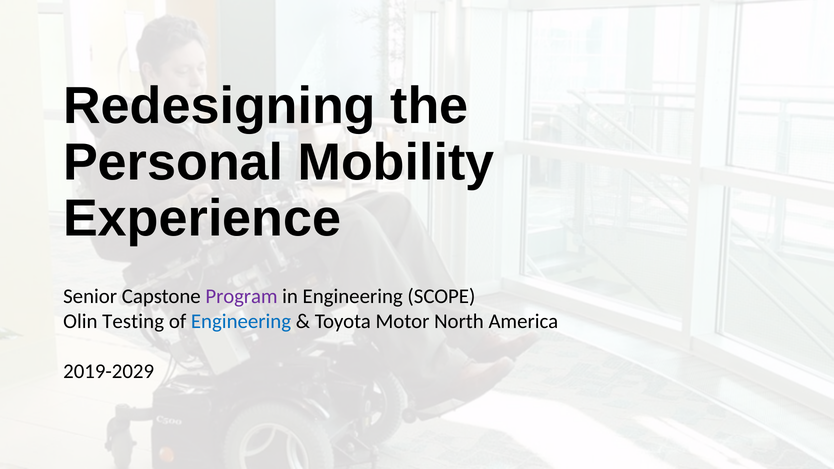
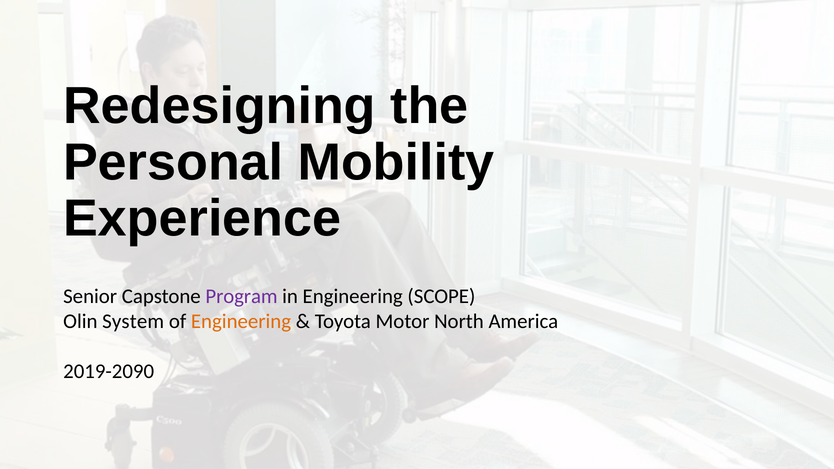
Testing: Testing -> System (133, 322)
Engineering colour: blue -> orange (241, 322)
2019-2029: 2019-2029 -> 2019-2090 (109, 372)
